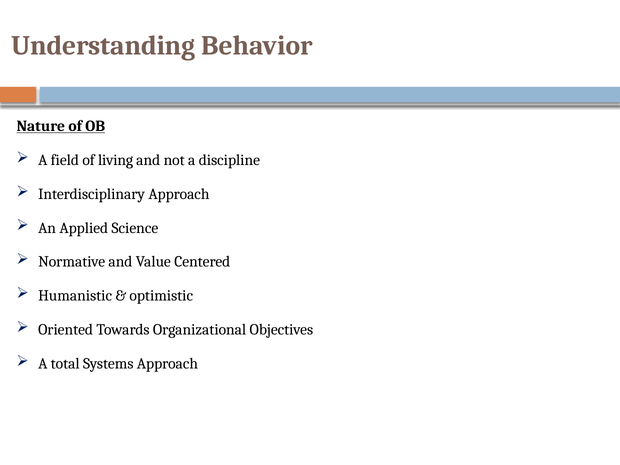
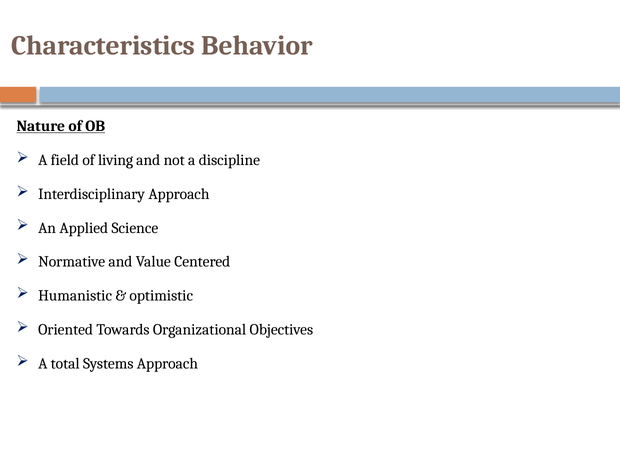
Understanding: Understanding -> Characteristics (103, 46)
